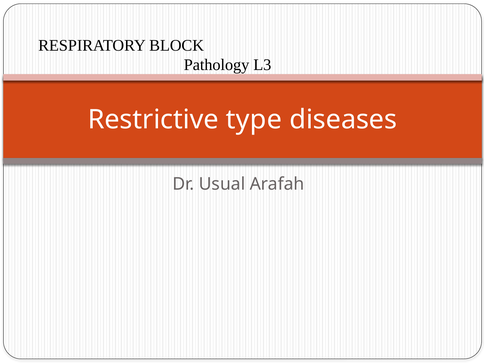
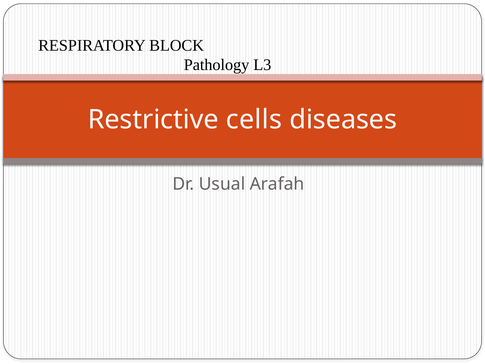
type: type -> cells (254, 120)
